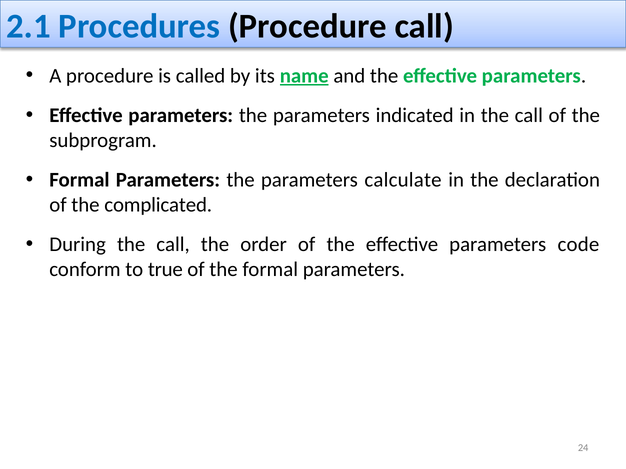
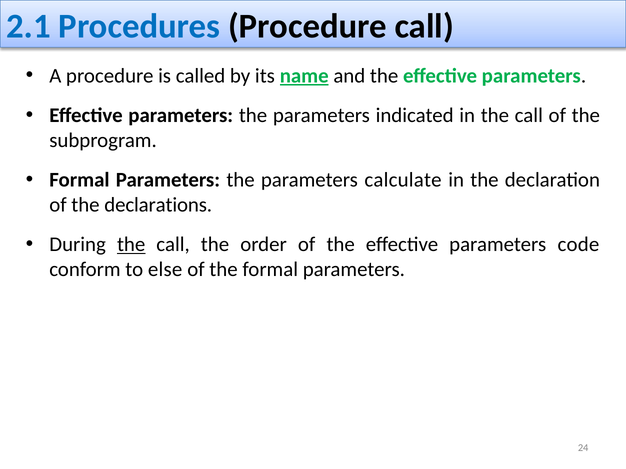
complicated: complicated -> declarations (158, 205)
the underline: none -> present (131, 245)
true: true -> else (165, 270)
